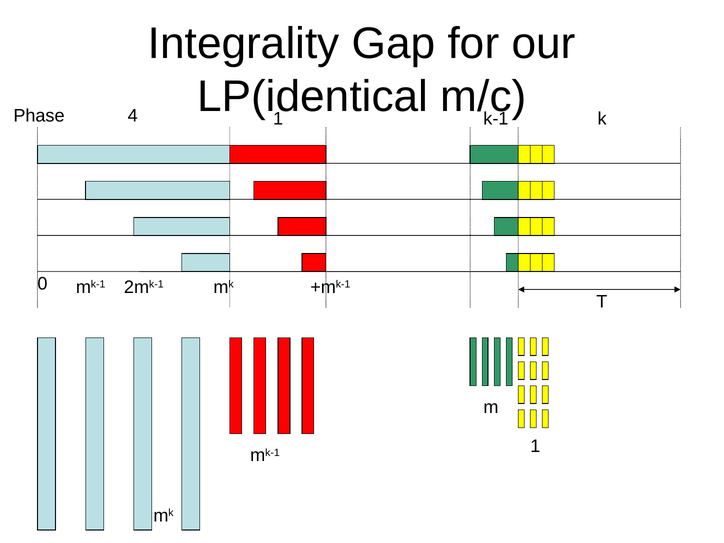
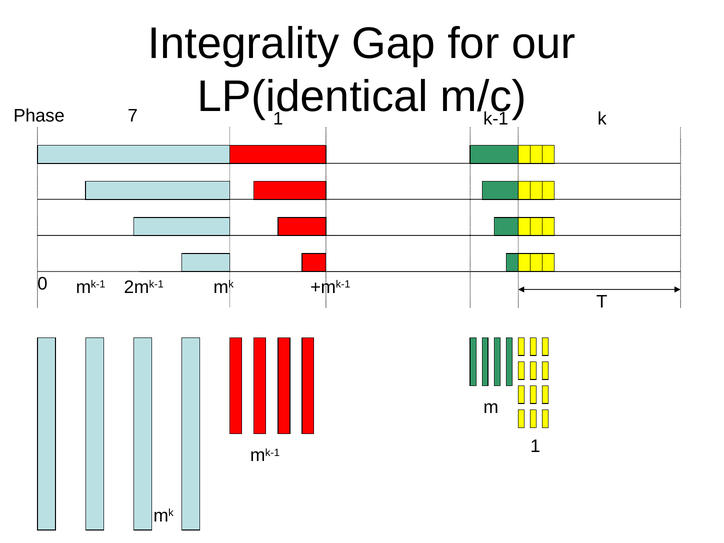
4: 4 -> 7 (133, 116)
